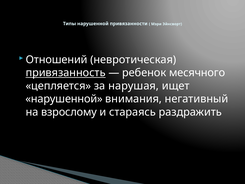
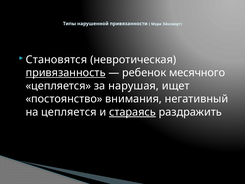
Отношений: Отношений -> Становятся (56, 60)
нарушенной: нарушенной -> постоянство (64, 99)
на взрослому: взрослому -> цепляется (69, 112)
стараясь underline: none -> present (132, 112)
